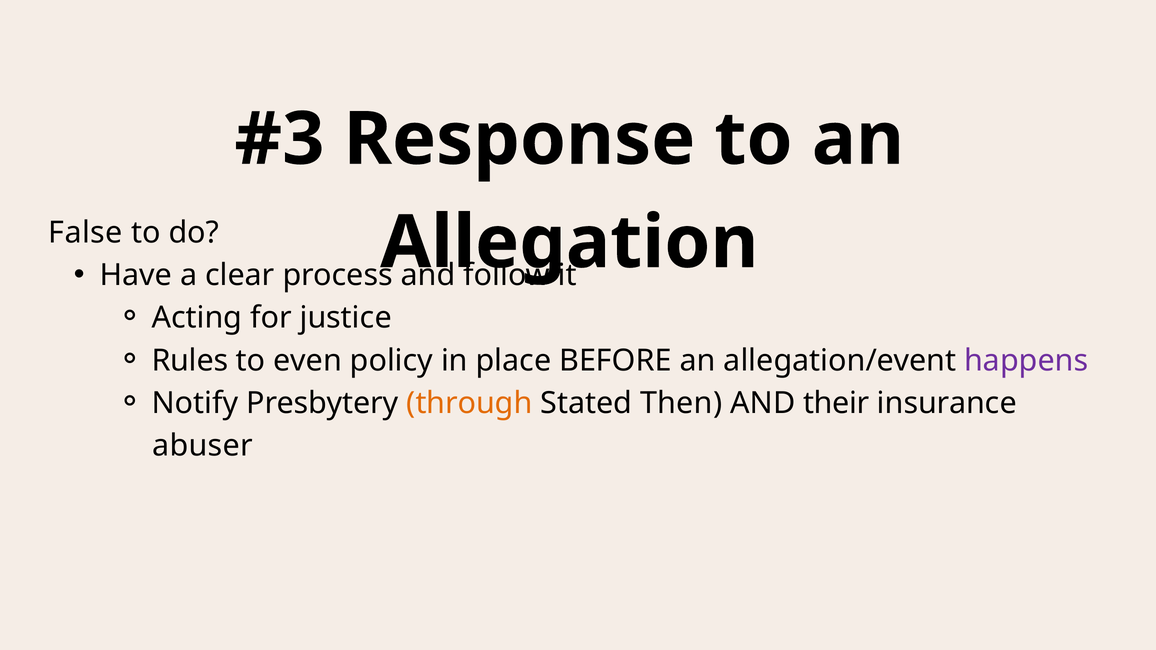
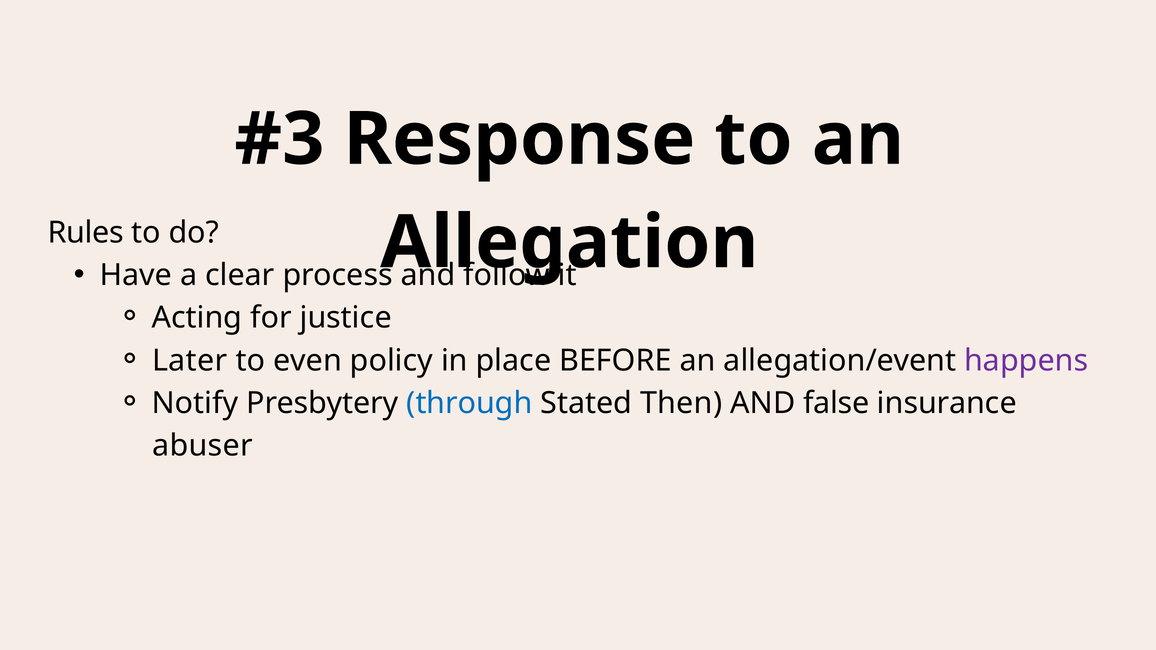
False: False -> Rules (86, 233)
Rules: Rules -> Later (190, 361)
through colour: orange -> blue (469, 403)
their: their -> false (836, 403)
